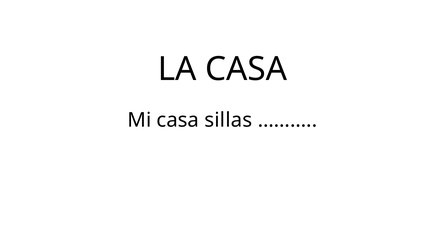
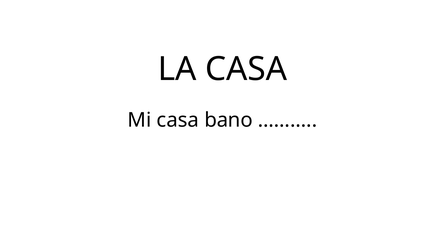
sillas: sillas -> bano (229, 120)
